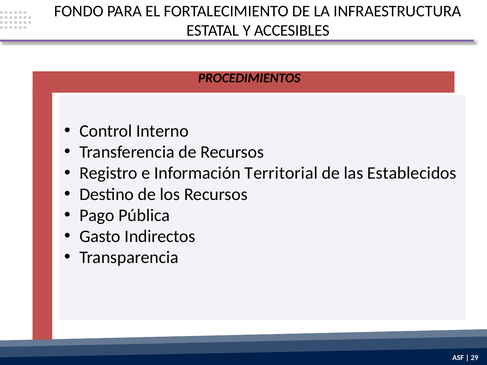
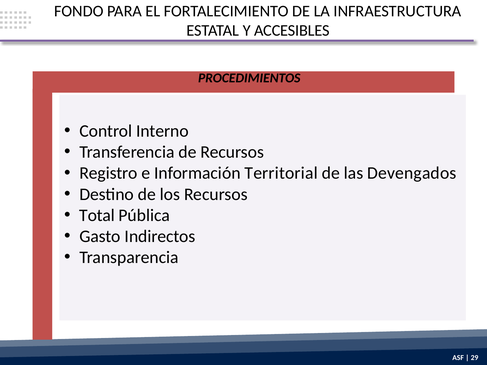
Establecidos: Establecidos -> Devengados (412, 173)
Pago: Pago -> Total (97, 215)
